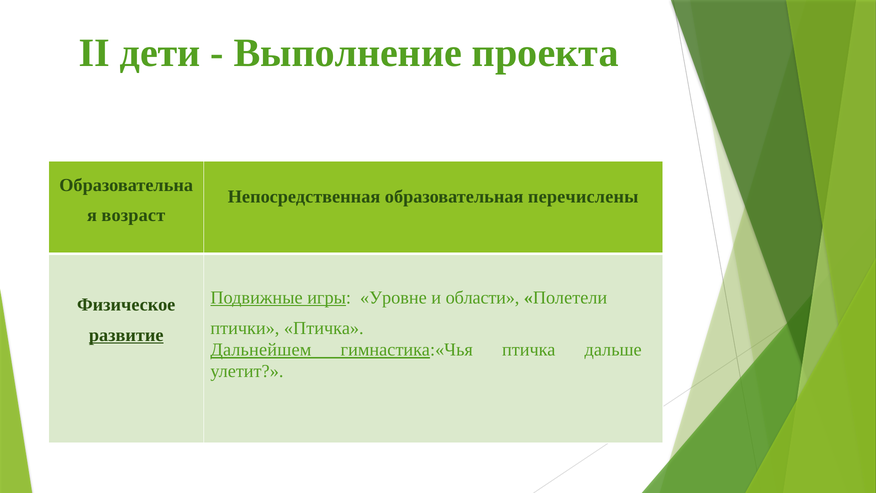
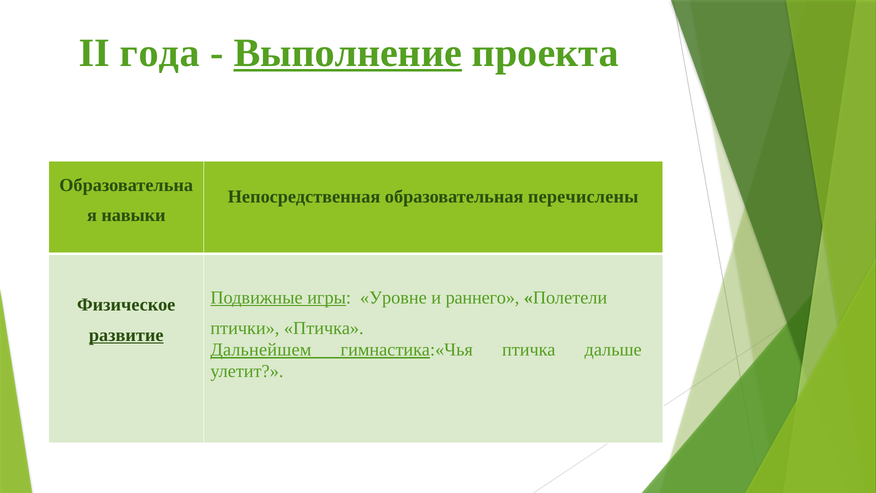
дети: дети -> года (160, 53)
Выполнение underline: none -> present (348, 53)
возраст: возраст -> навыки (134, 215)
области: области -> раннего (482, 298)
